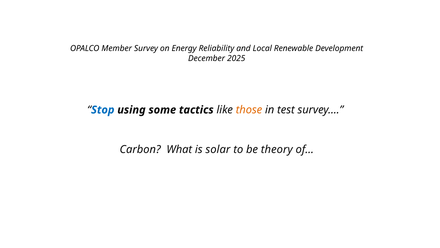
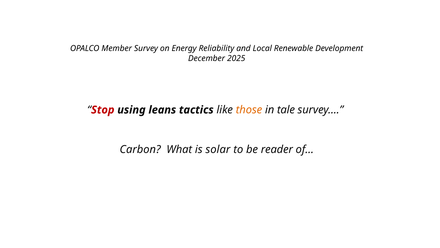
Stop colour: blue -> red (103, 110)
some: some -> leans (162, 110)
test: test -> tale (286, 110)
theory: theory -> reader (277, 149)
